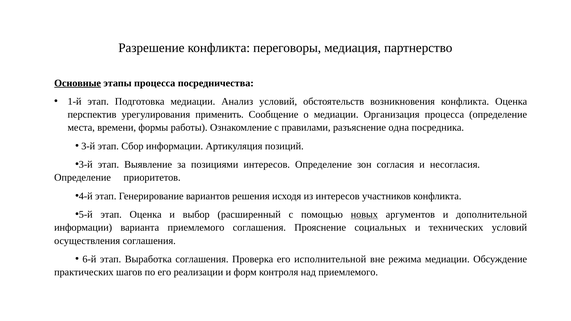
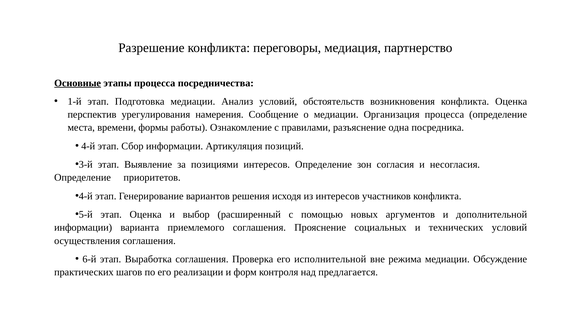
применить: применить -> намерения (219, 115)
3-й: 3-й -> 4-й (88, 146)
новых underline: present -> none (364, 215)
над приемлемого: приемлемого -> предлагается (348, 272)
